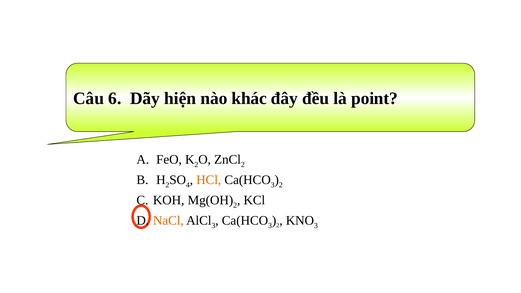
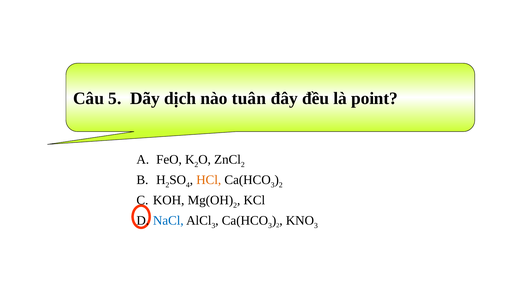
6: 6 -> 5 (115, 99)
hiện: hiện -> dịch (180, 99)
khác: khác -> tuân (249, 99)
NaCl colour: orange -> blue (168, 221)
